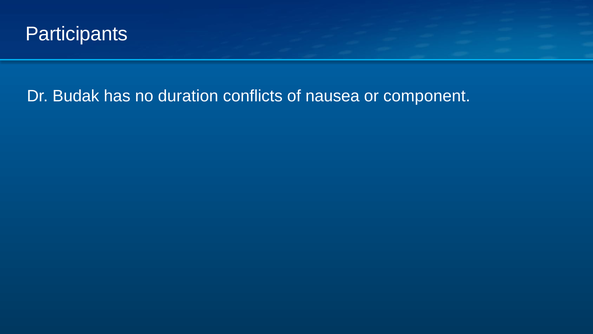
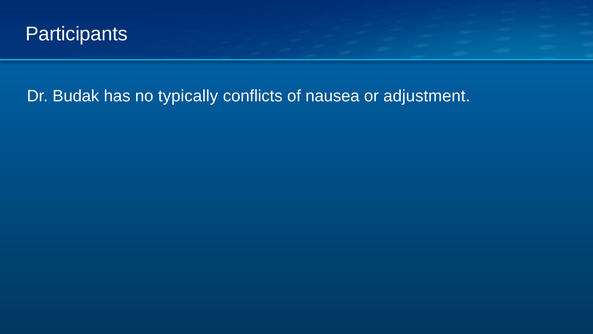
duration: duration -> typically (188, 96)
component: component -> adjustment (427, 96)
